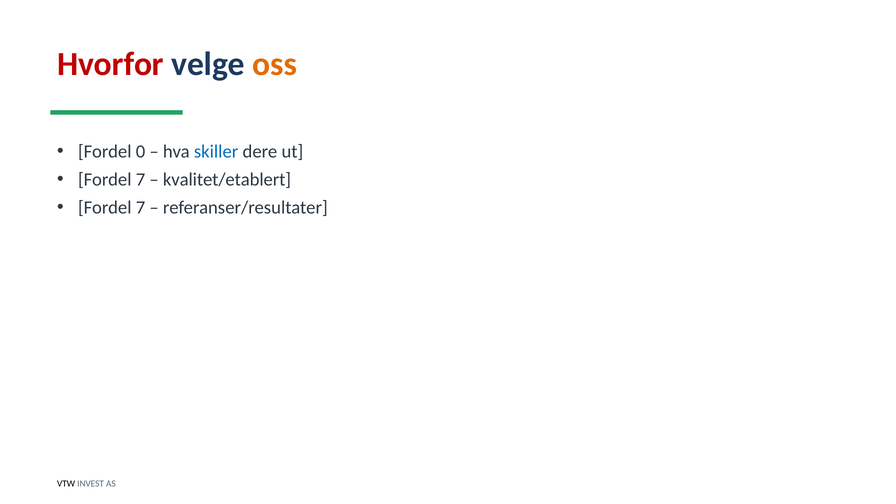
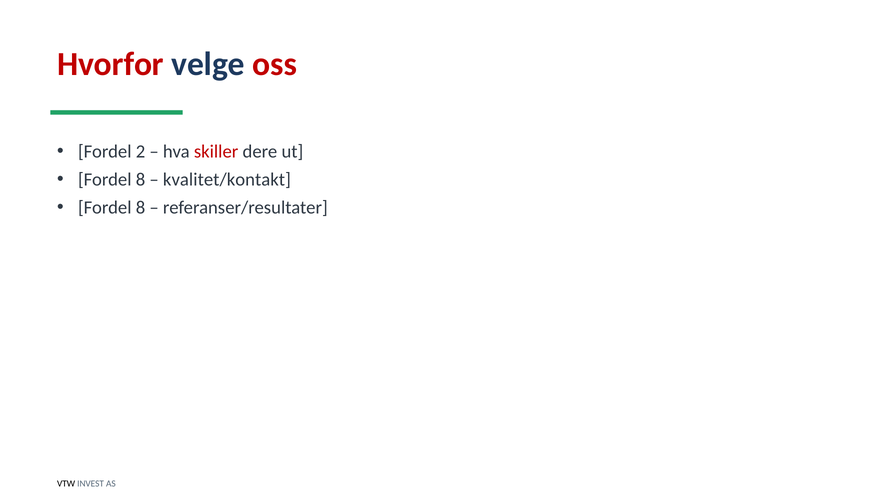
oss colour: orange -> red (275, 64)
0: 0 -> 2 (141, 152)
skiller colour: blue -> red (216, 152)
7: 7 -> 8 (141, 180)
kvalitet/etablert: kvalitet/etablert -> kvalitet/kontakt (227, 180)
7: 7 -> 8 (141, 208)
